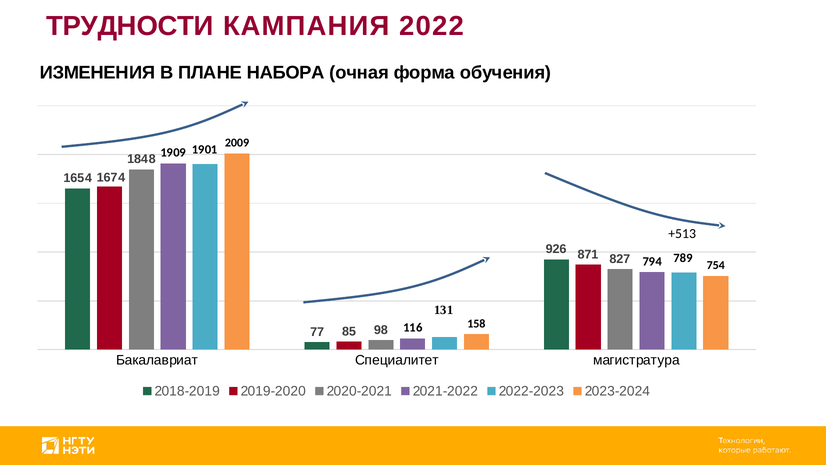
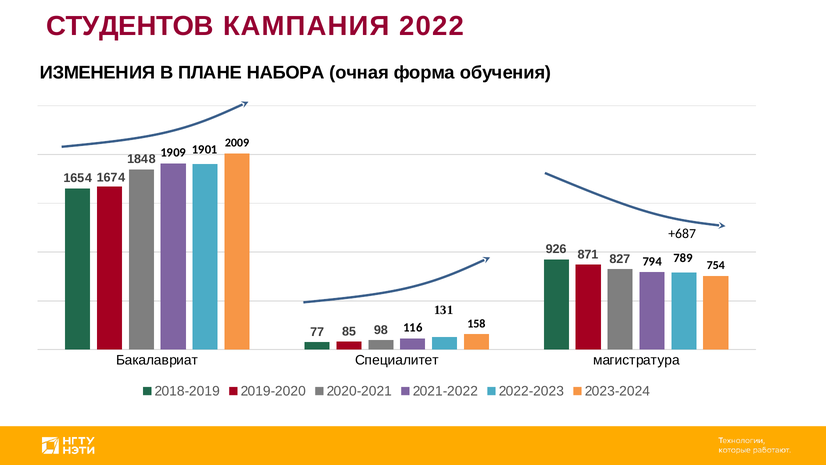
ТРУДНОСТИ: ТРУДНОСТИ -> СТУДЕНТОВ (130, 26)
+513: +513 -> +687 (682, 234)
